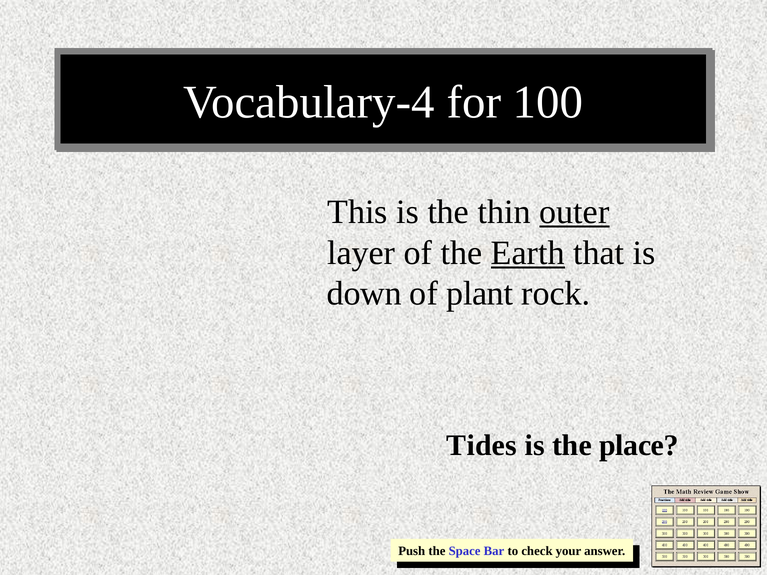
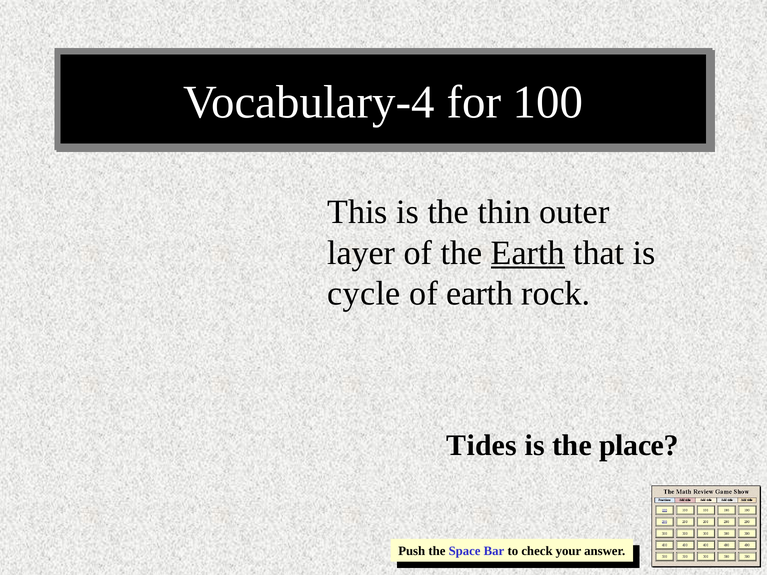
outer underline: present -> none (574, 212)
down: down -> cycle (364, 294)
of plant: plant -> earth (480, 294)
